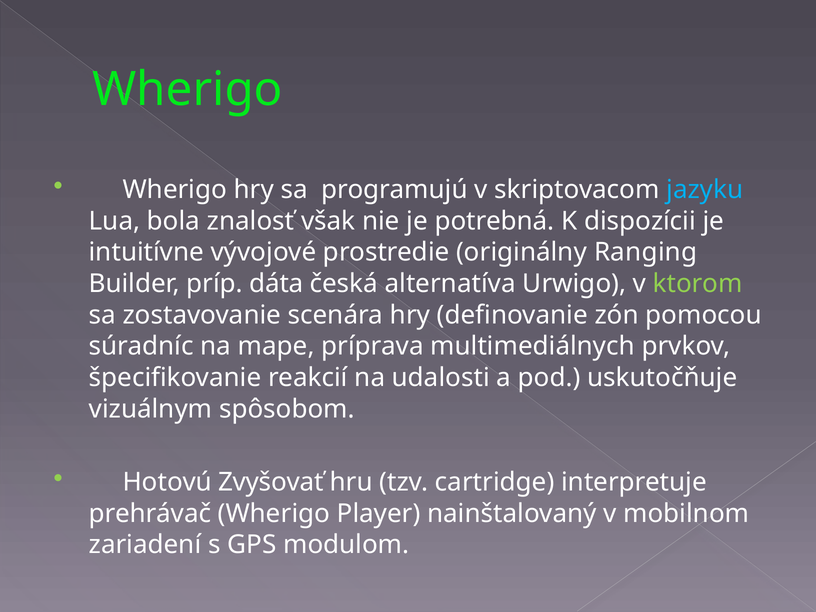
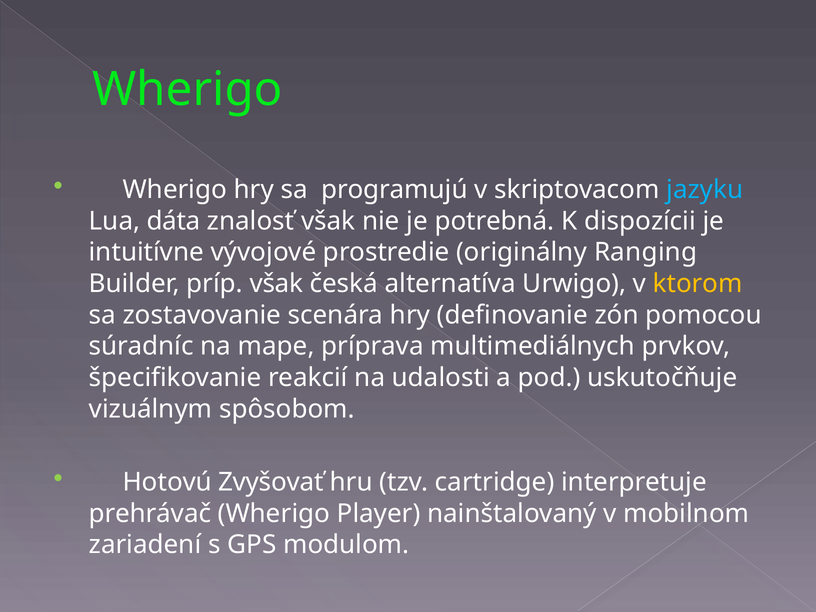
bola: bola -> dáta (174, 221)
príp dáta: dáta -> však (276, 284)
ktorom colour: light green -> yellow (698, 284)
